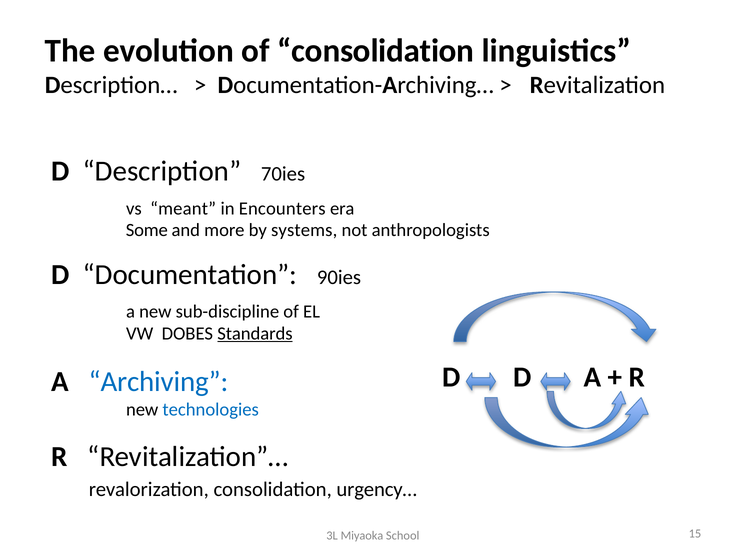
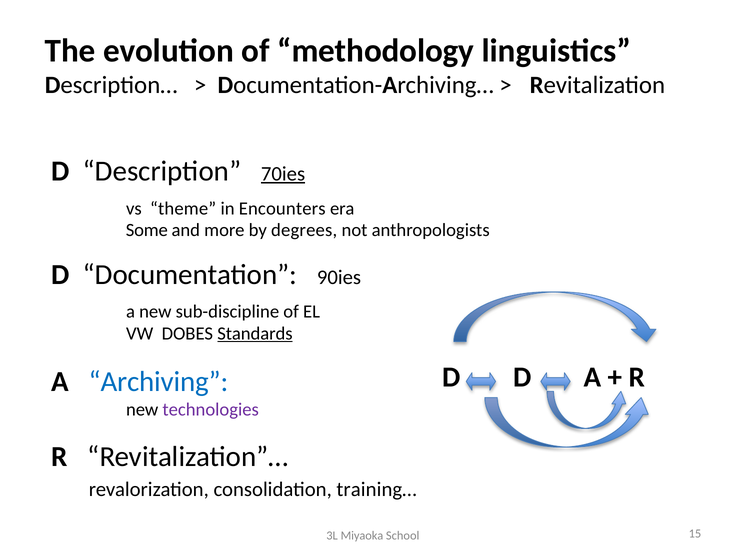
of consolidation: consolidation -> methodology (376, 51)
70ies underline: none -> present (283, 174)
meant: meant -> theme (183, 209)
systems: systems -> degrees (304, 230)
technologies colour: blue -> purple (211, 410)
urgency…: urgency… -> training… (377, 490)
